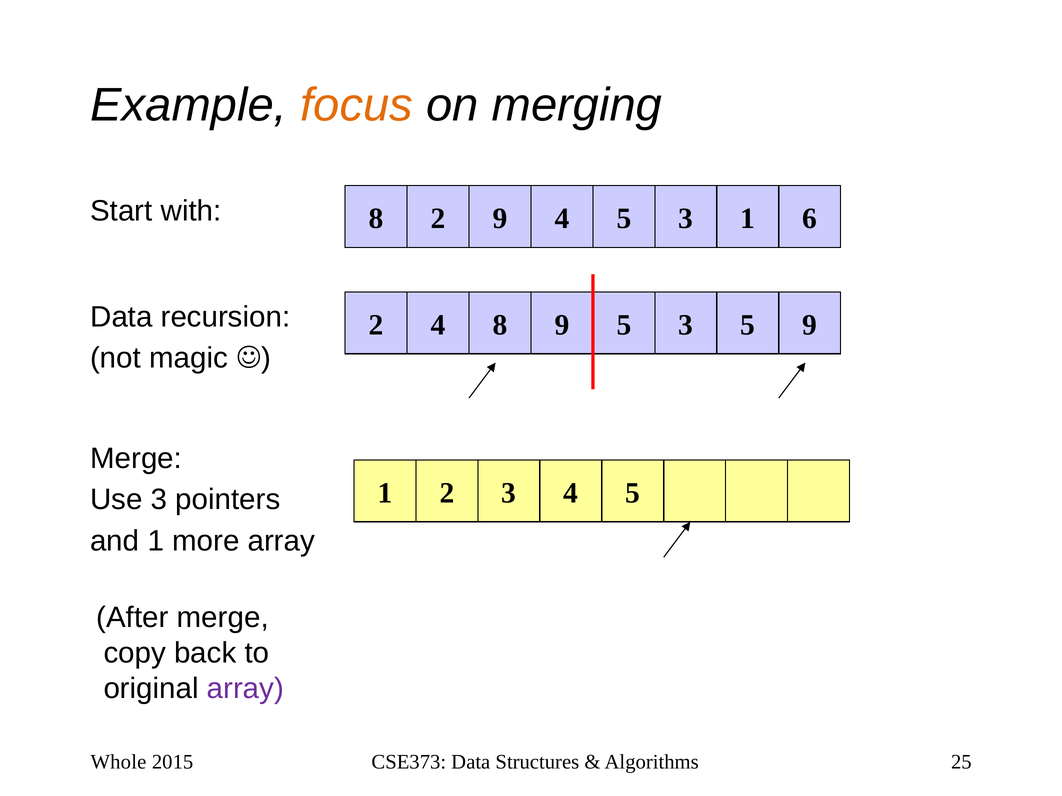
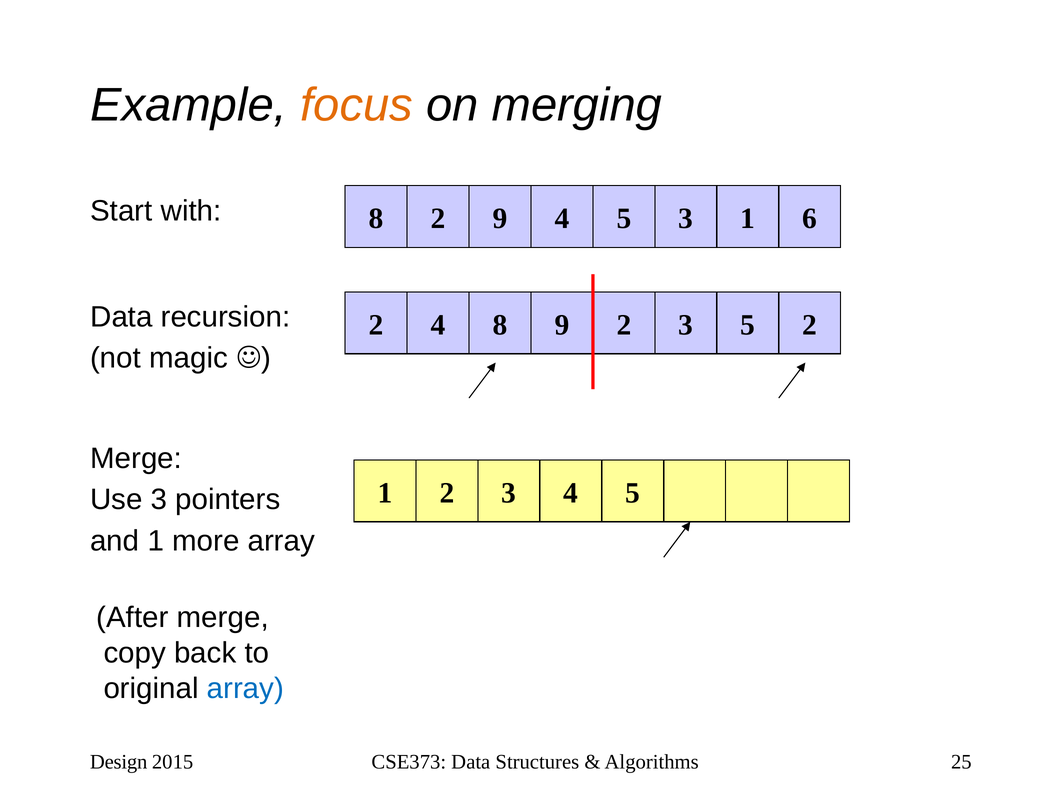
9 5: 5 -> 2 (624, 325)
5 9: 9 -> 2 (810, 325)
array colour: purple -> blue (245, 689)
Whole: Whole -> Design (119, 763)
